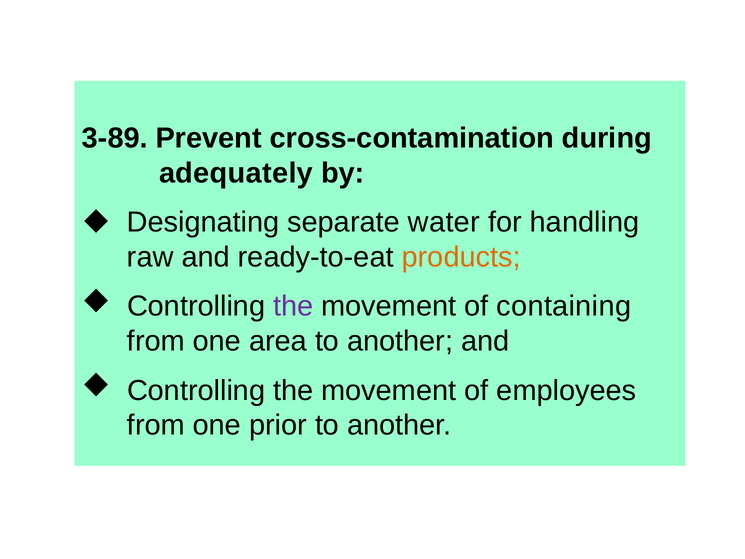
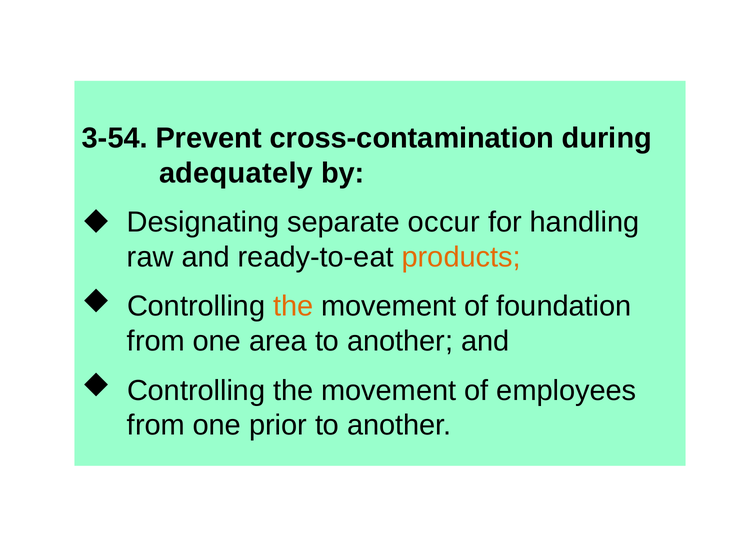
3-89: 3-89 -> 3-54 (115, 138)
water: water -> occur (444, 222)
the colour: purple -> orange (293, 306)
containing: containing -> foundation (564, 306)
